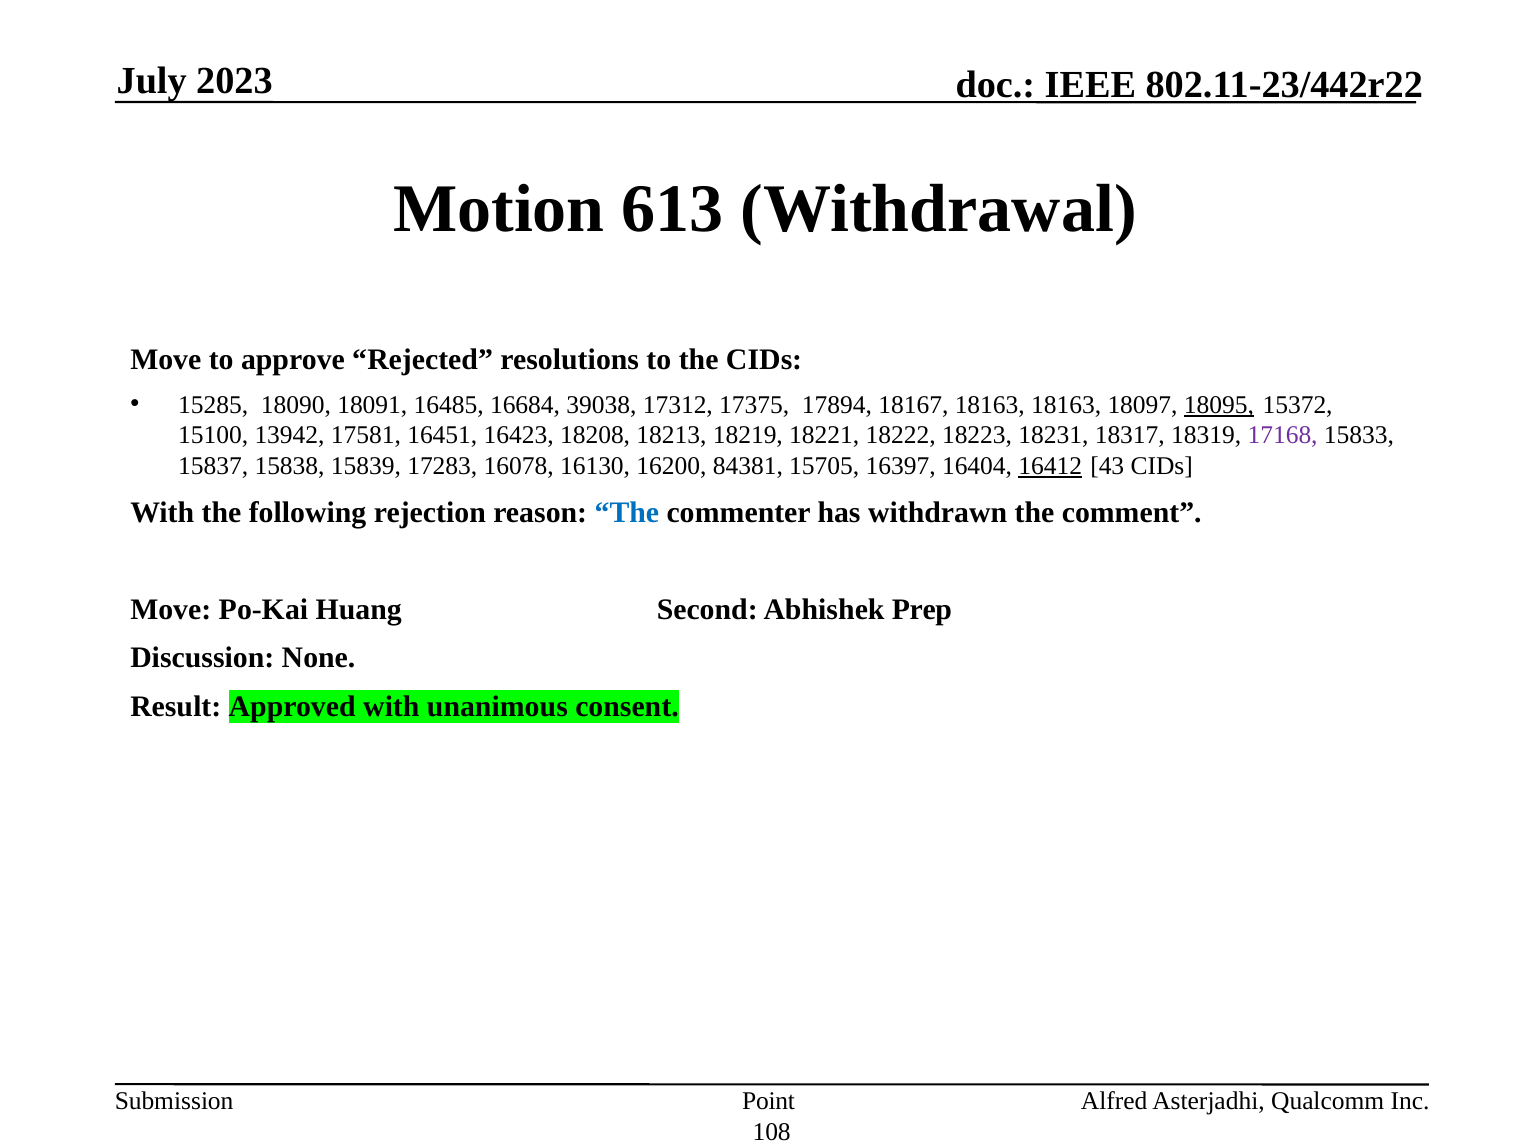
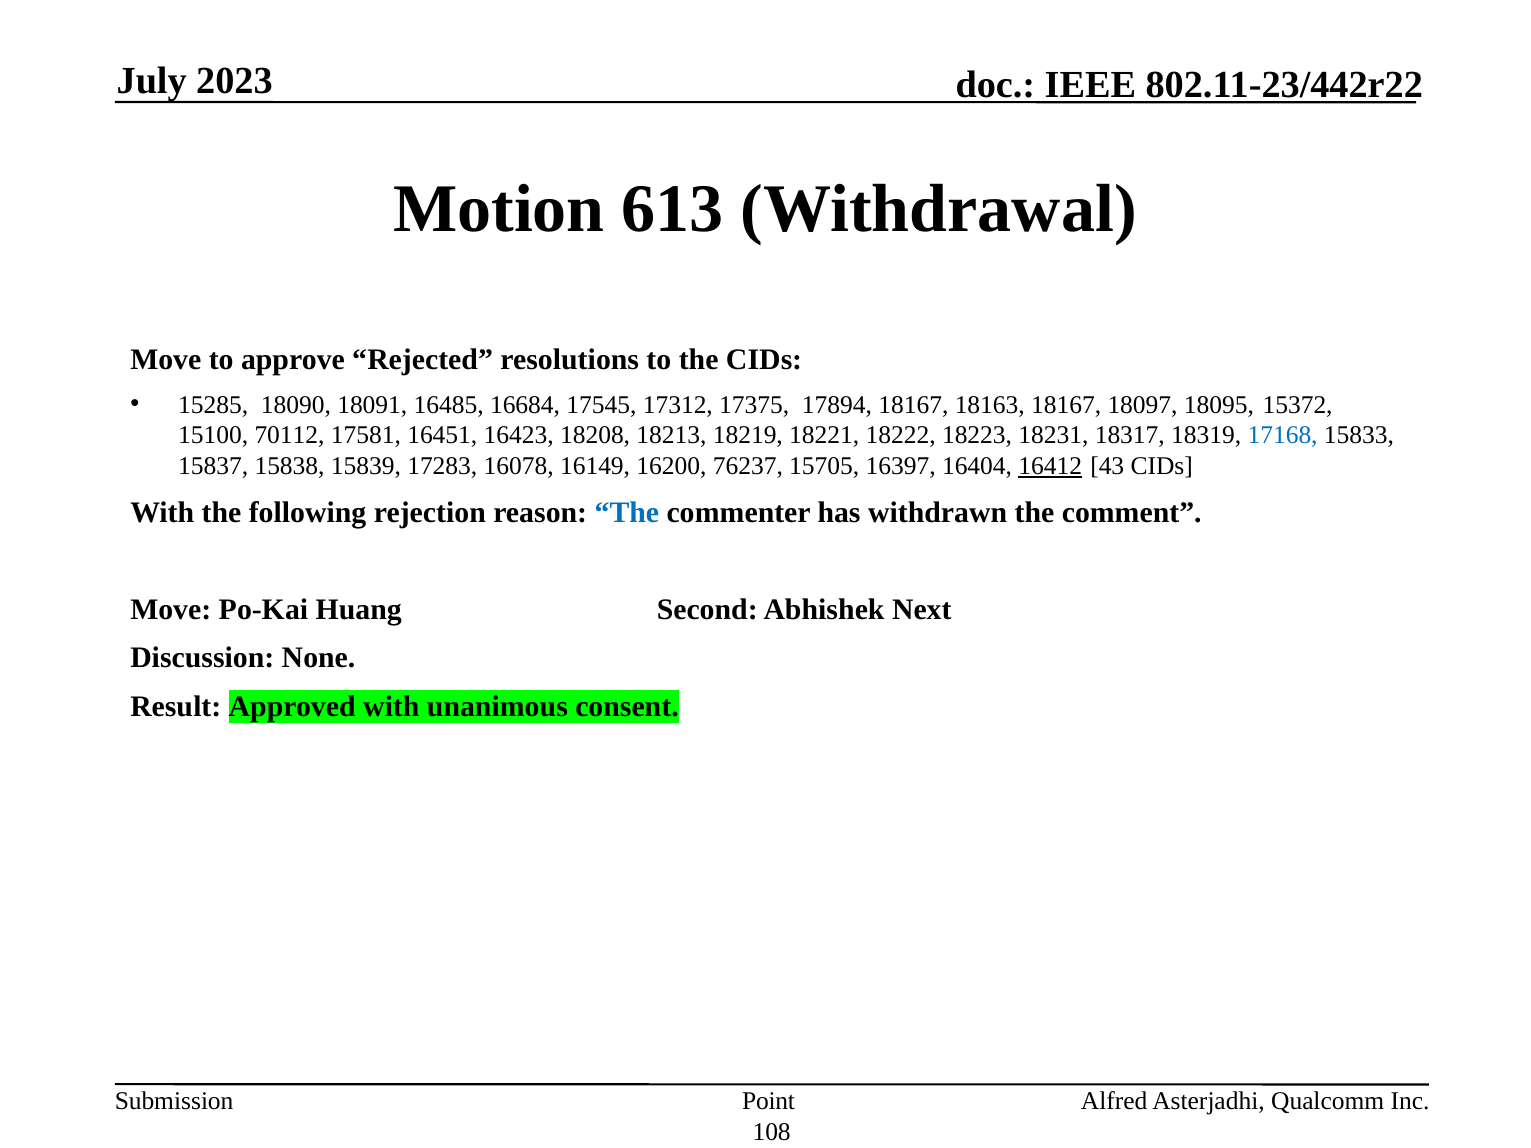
39038: 39038 -> 17545 (601, 405)
18163 18163: 18163 -> 18167 (1066, 405)
18095 underline: present -> none (1219, 405)
13942: 13942 -> 70112 (290, 436)
17168 colour: purple -> blue (1283, 436)
16130: 16130 -> 16149 (595, 466)
84381: 84381 -> 76237 (748, 466)
Prep: Prep -> Next (922, 610)
